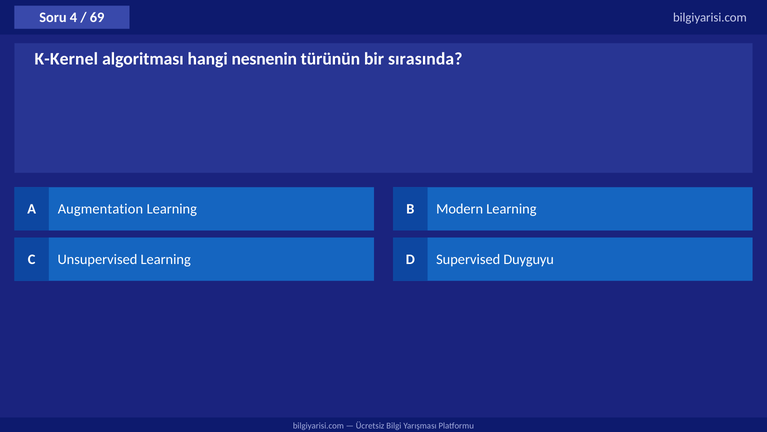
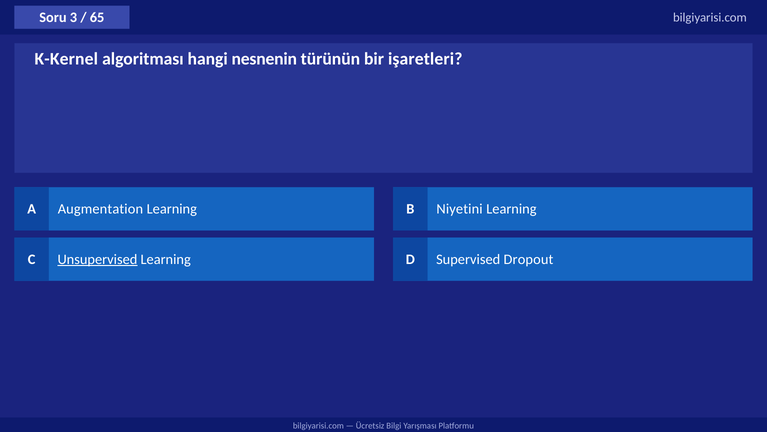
4: 4 -> 3 (74, 18)
69: 69 -> 65 (97, 18)
sırasında: sırasında -> işaretleri (425, 59)
Modern: Modern -> Niyetini (460, 209)
Unsupervised underline: none -> present (97, 259)
Duyguyu: Duyguyu -> Dropout (529, 259)
